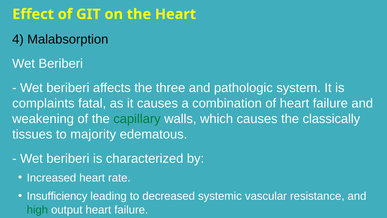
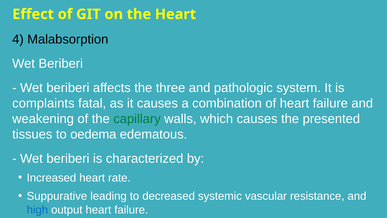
classically: classically -> presented (331, 119)
majority: majority -> oedema (93, 134)
Insufficiency: Insufficiency -> Suppurative (57, 196)
high colour: green -> blue (37, 209)
